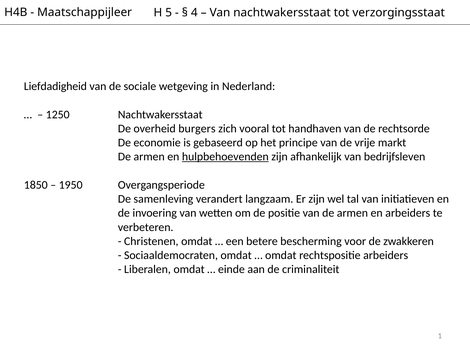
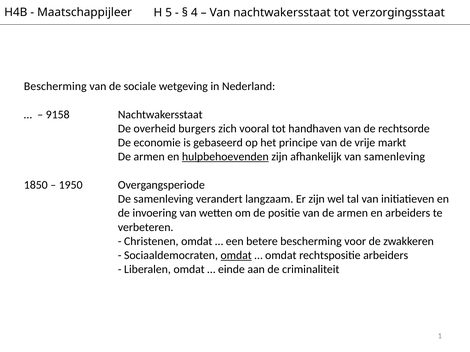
Liefdadigheid: Liefdadigheid -> Bescherming (55, 86)
1250: 1250 -> 9158 (58, 115)
van bedrijfsleven: bedrijfsleven -> samenleving (395, 157)
omdat underline: none -> present (236, 256)
